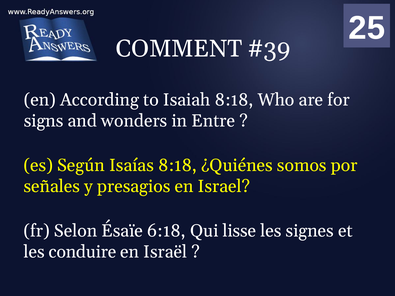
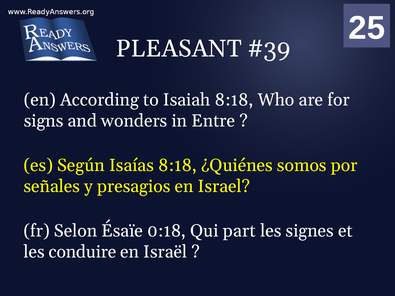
COMMENT: COMMENT -> PLEASANT (179, 49)
6:18: 6:18 -> 0:18 (167, 231)
lisse: lisse -> part (239, 231)
